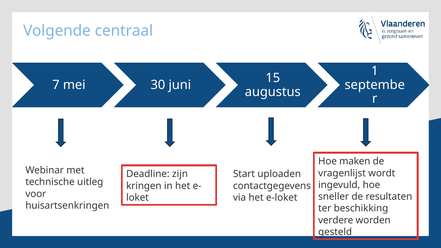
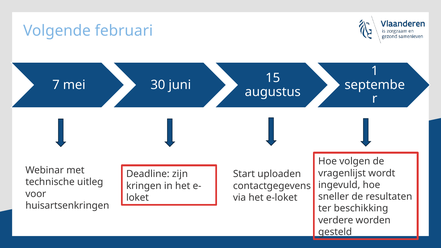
centraal: centraal -> februari (124, 31)
maken: maken -> volgen (355, 161)
